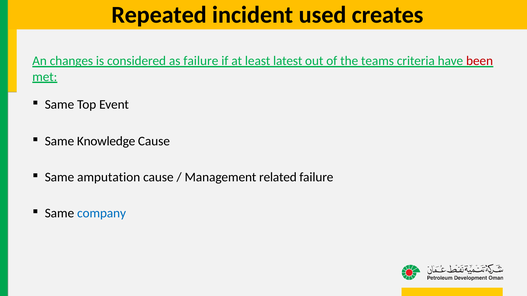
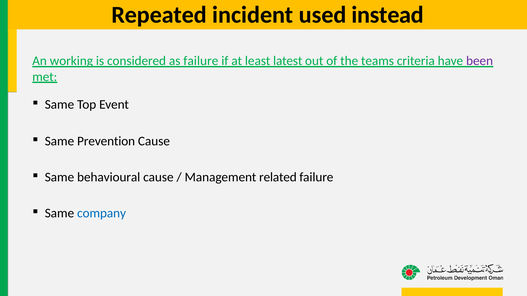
creates: creates -> instead (388, 15)
changes: changes -> working (71, 61)
been colour: red -> purple (480, 61)
Knowledge: Knowledge -> Prevention (106, 141)
amputation: amputation -> behavioural (109, 177)
